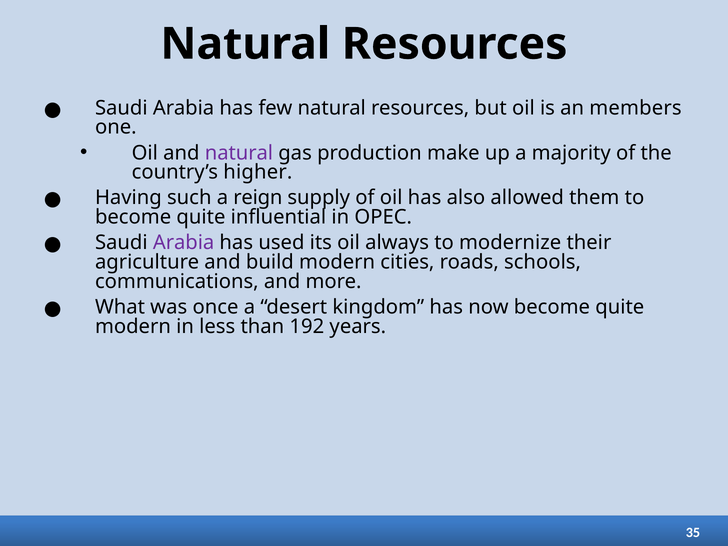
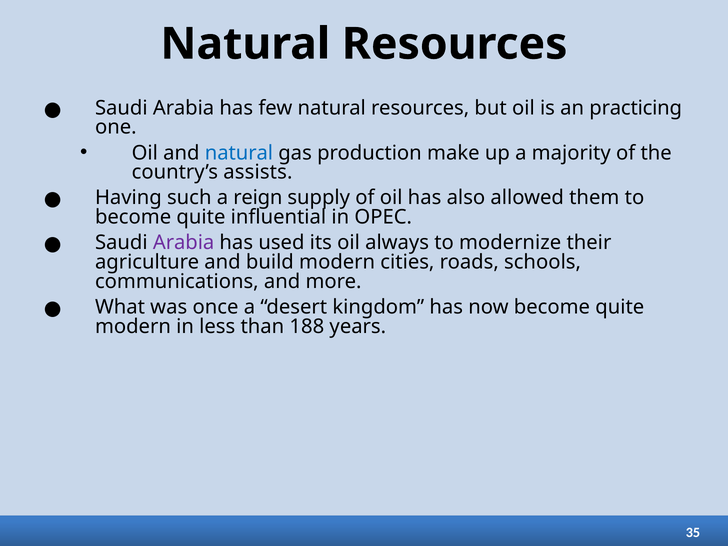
members: members -> practicing (636, 108)
natural colour: purple -> blue (239, 153)
higher: higher -> assists (258, 172)
192: 192 -> 188 (307, 327)
